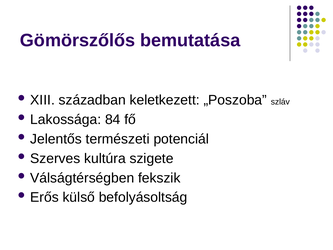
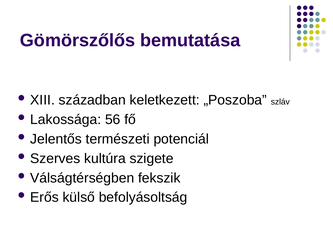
84: 84 -> 56 (113, 119)
